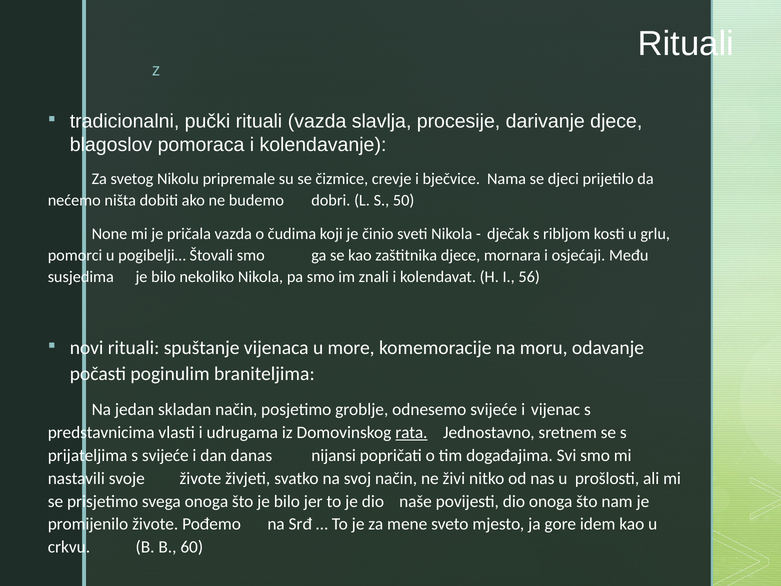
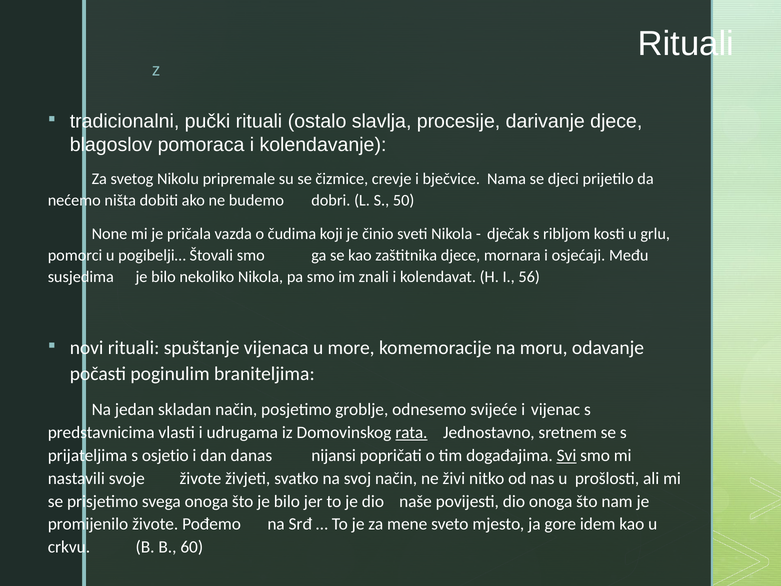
rituali vazda: vazda -> ostalo (317, 121)
s svijeće: svijeće -> osjetio (165, 455)
Svi underline: none -> present (567, 455)
